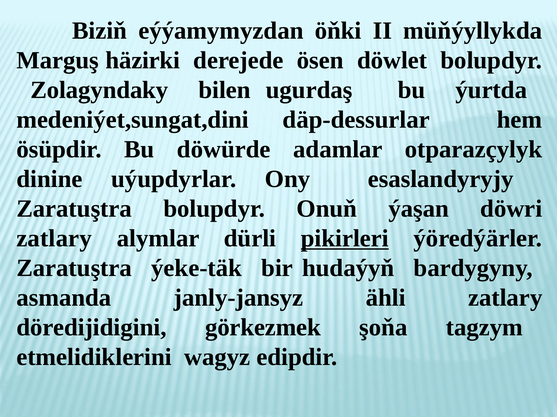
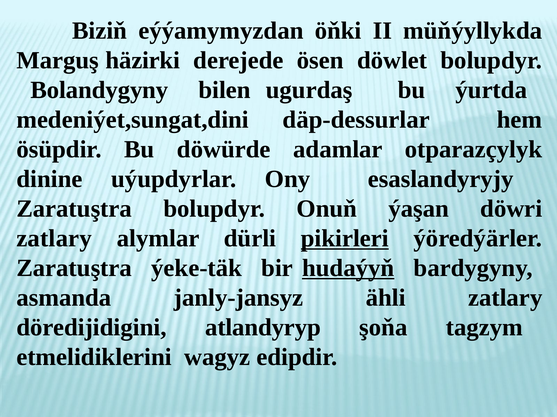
Zolagyndaky: Zolagyndaky -> Bolandygyny (99, 90)
hudaýyň underline: none -> present (348, 269)
görkezmek: görkezmek -> atlandyryp (263, 328)
